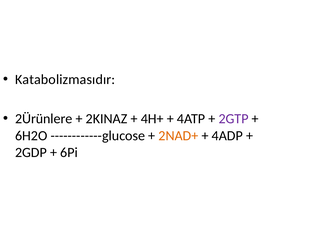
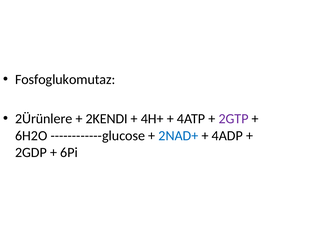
Katabolizmasıdır: Katabolizmasıdır -> Fosfoglukomutaz (65, 79)
2KINAZ: 2KINAZ -> 2KENDI (107, 119)
2NAD+ colour: orange -> blue (178, 136)
